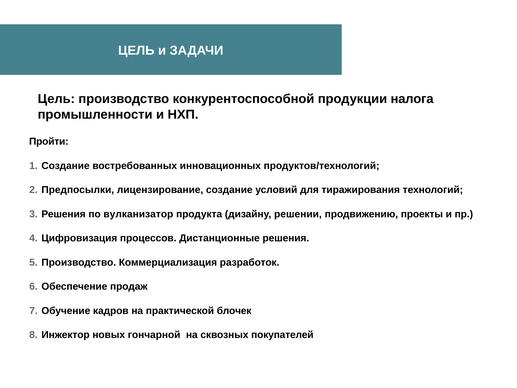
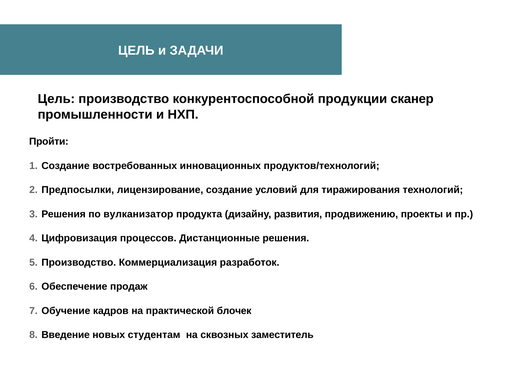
налога: налога -> сканер (412, 99)
решении: решении -> развития (298, 214)
Инжектор: Инжектор -> Введение (66, 335)
гончарной: гончарной -> студентам (154, 335)
покупателей: покупателей -> заместитель (282, 335)
